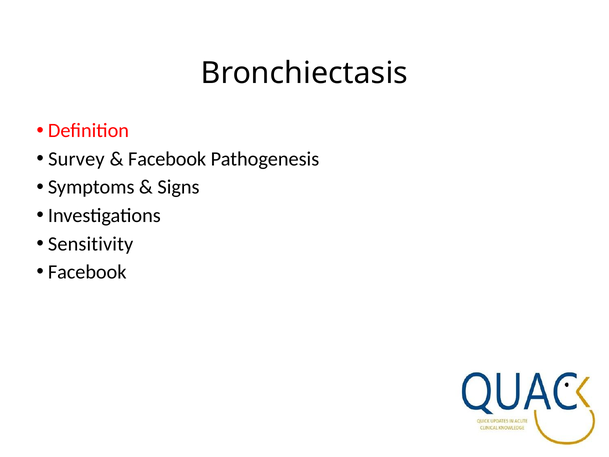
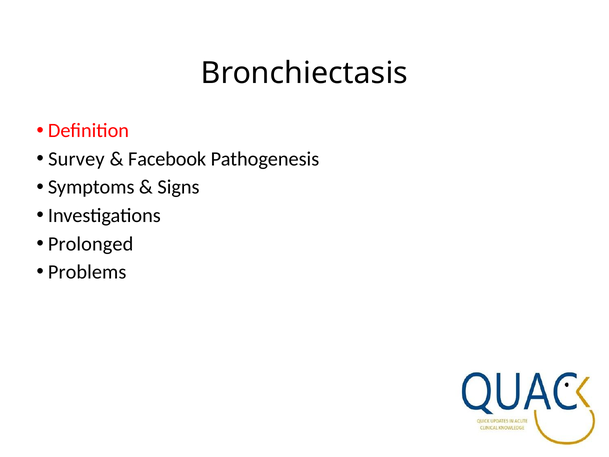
Sensitivity: Sensitivity -> Prolonged (91, 244)
Facebook: Facebook -> Problems (87, 272)
